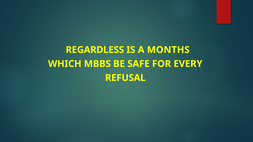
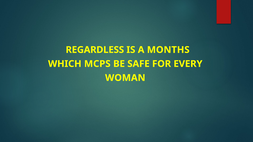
MBBS: MBBS -> MCPS (97, 64)
REFUSAL: REFUSAL -> WOMAN (125, 78)
